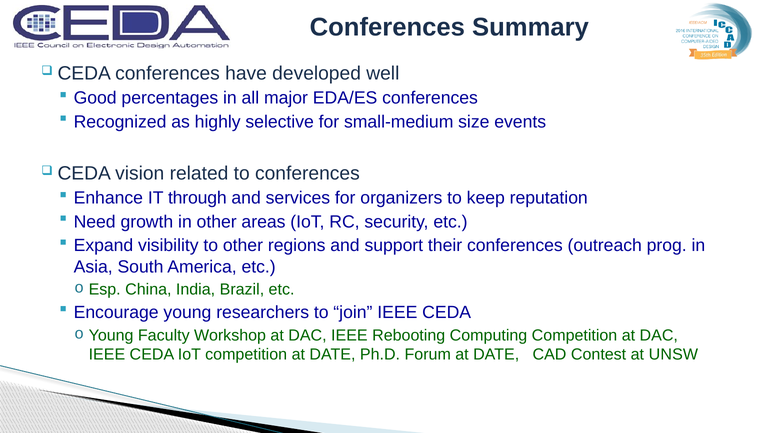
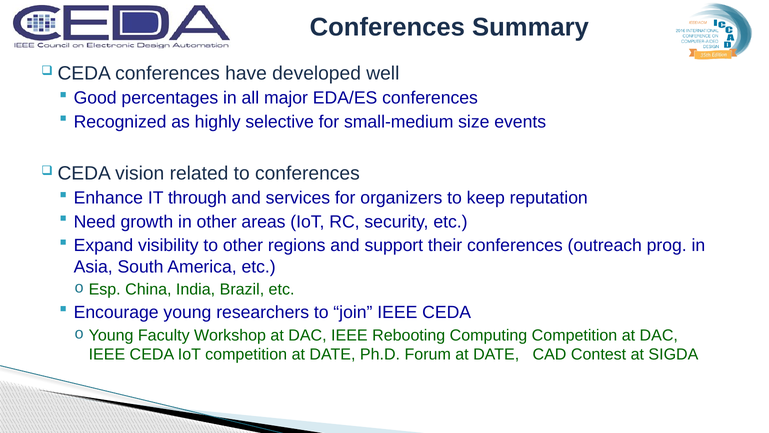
UNSW: UNSW -> SIGDA (673, 354)
